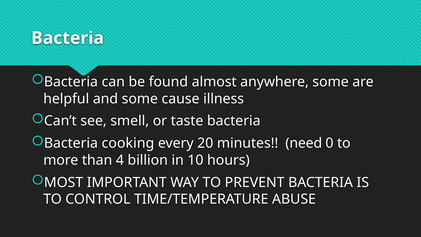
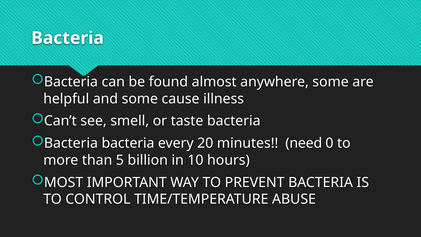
Bacteria cooking: cooking -> bacteria (128, 143)
4: 4 -> 5 (120, 160)
